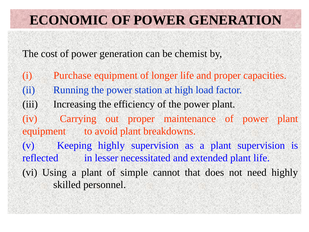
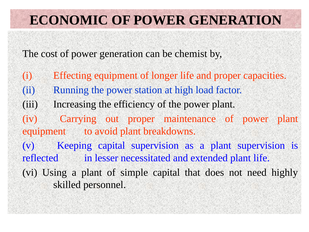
Purchase: Purchase -> Effecting (72, 75)
Keeping highly: highly -> capital (112, 145)
simple cannot: cannot -> capital (166, 172)
